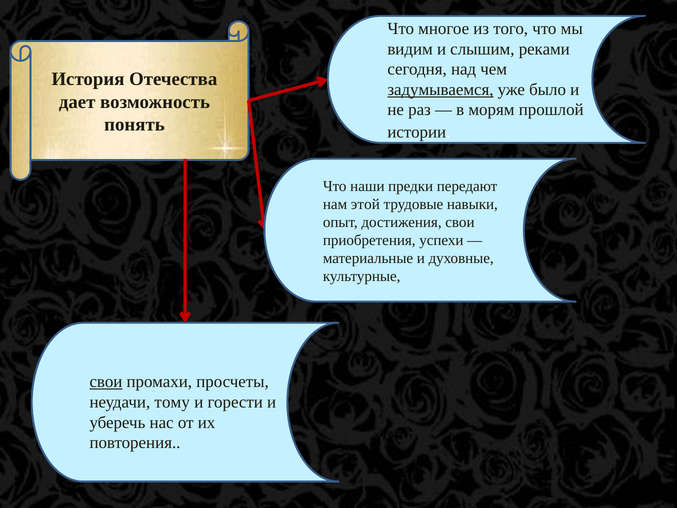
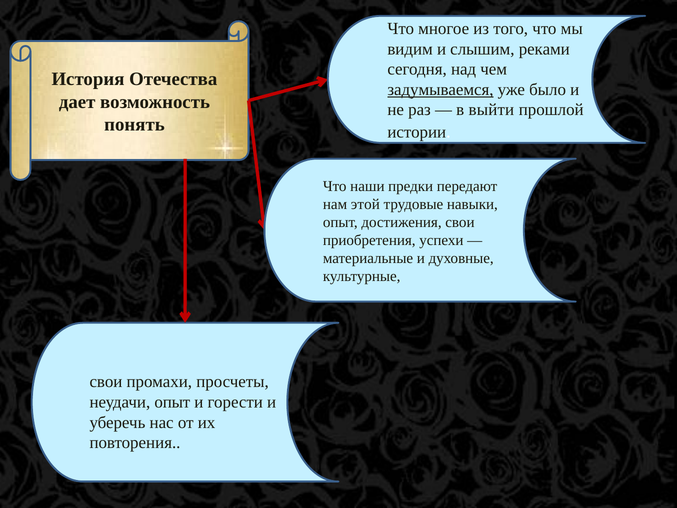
морям: морям -> выйти (491, 110)
свои underline: present -> none (106, 382)
неудачи тому: тому -> опыт (172, 402)
